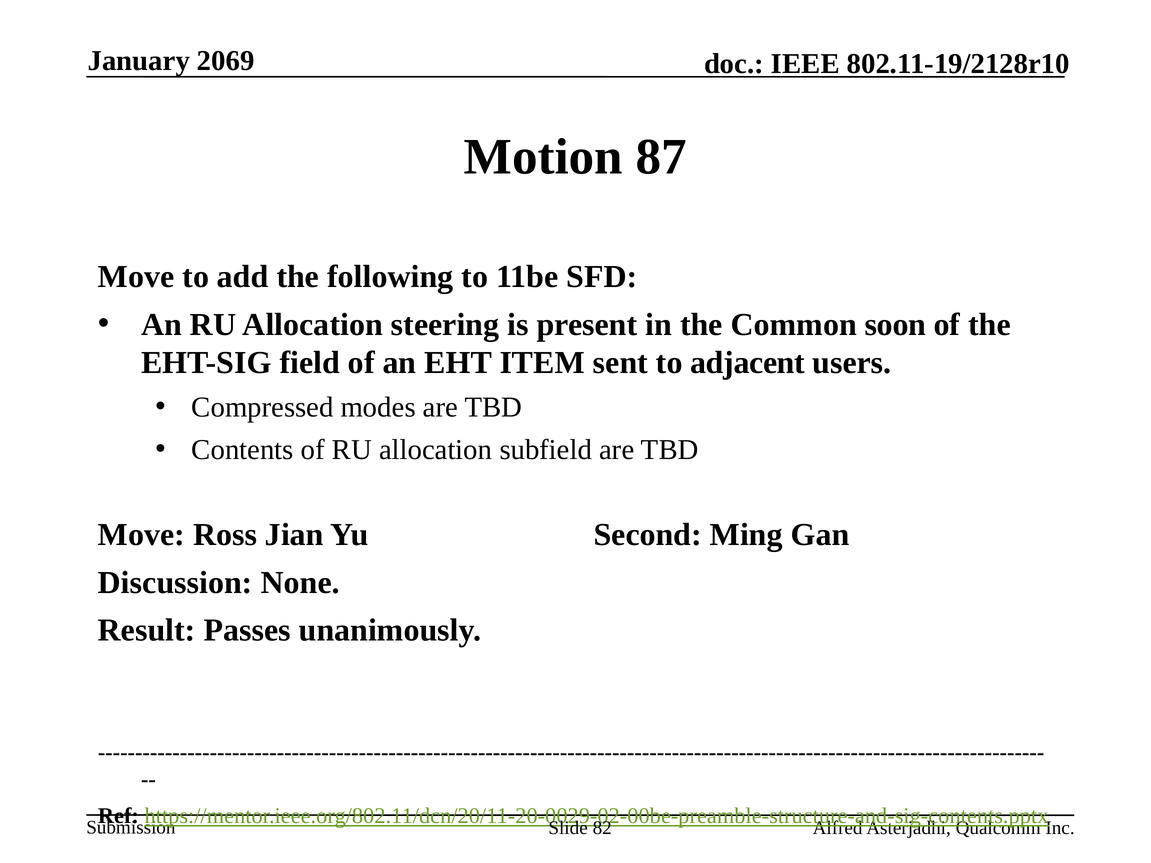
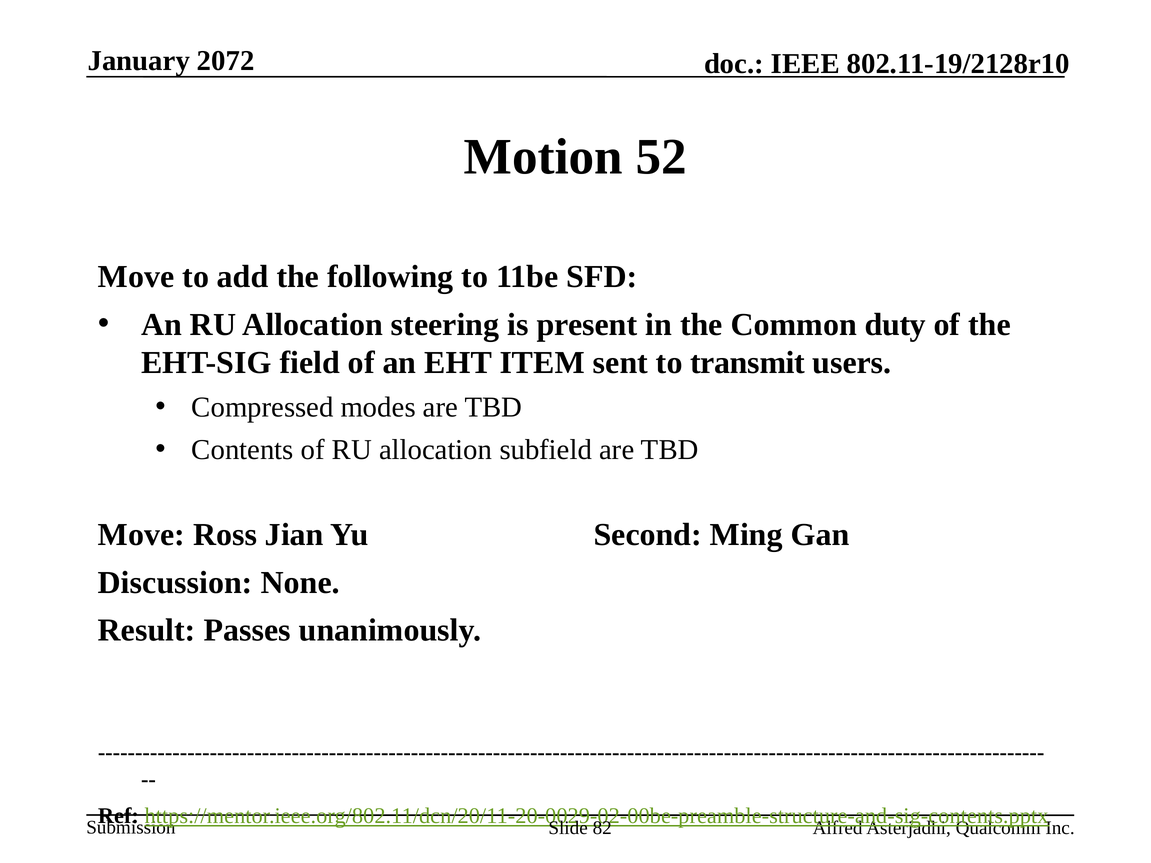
2069: 2069 -> 2072 (226, 61)
87: 87 -> 52 (661, 157)
soon: soon -> duty (895, 325)
adjacent: adjacent -> transmit (748, 363)
